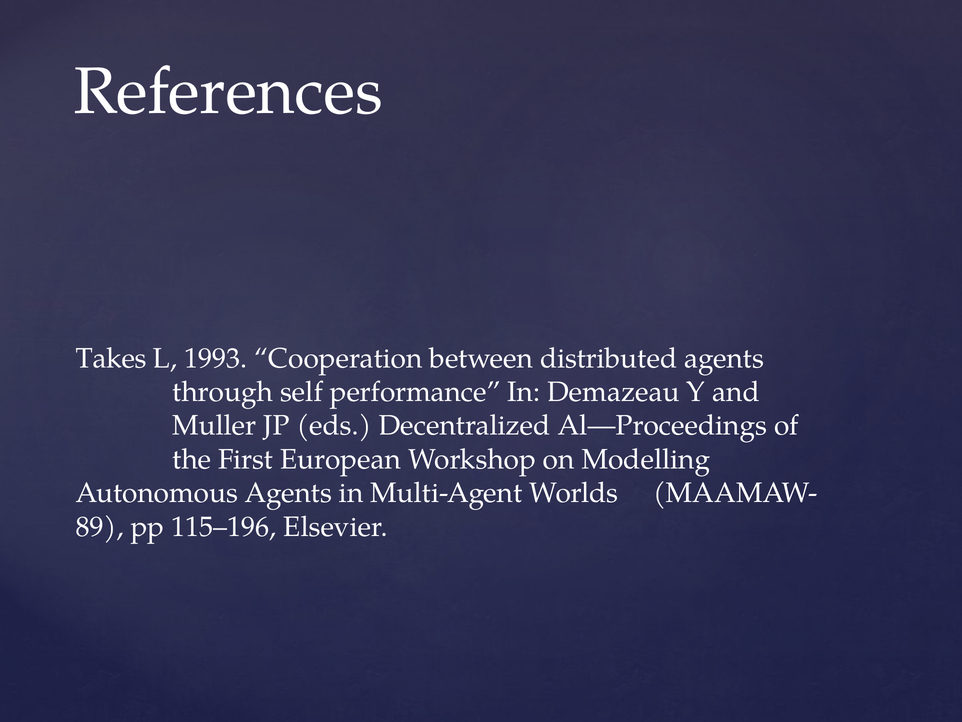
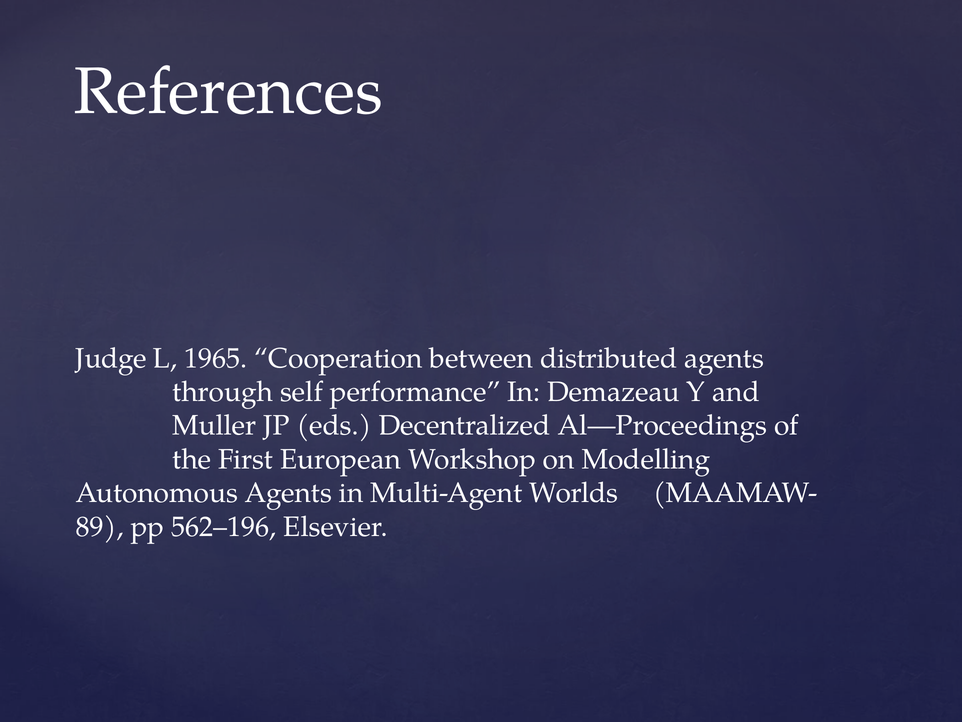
Takes: Takes -> Judge (111, 358)
1993: 1993 -> 1965 (216, 358)
115–196: 115–196 -> 562–196 (224, 526)
